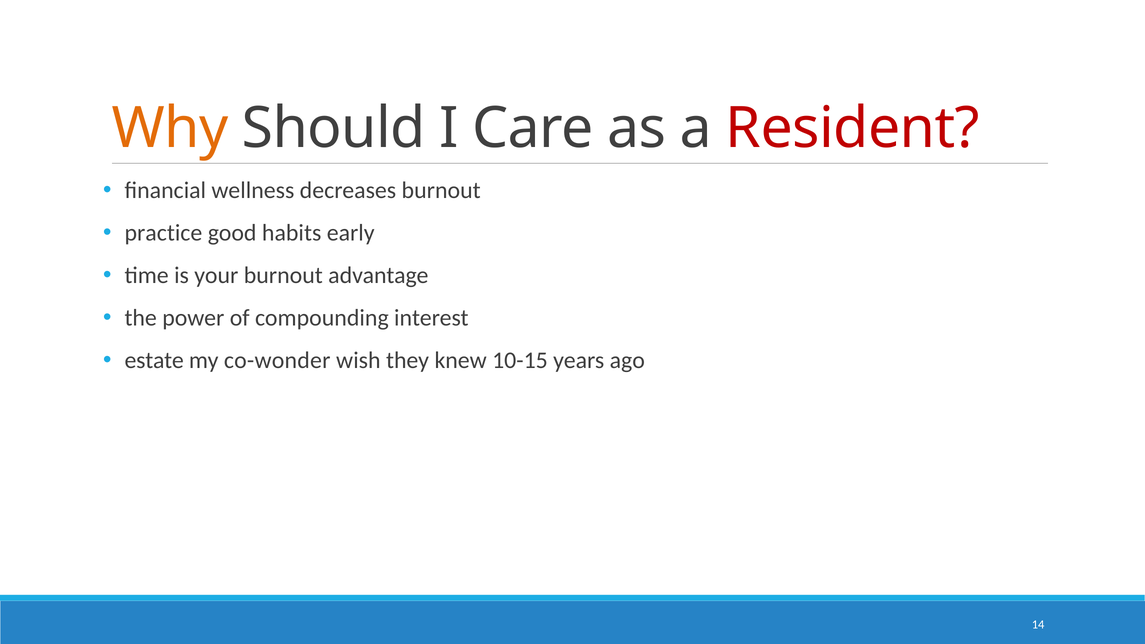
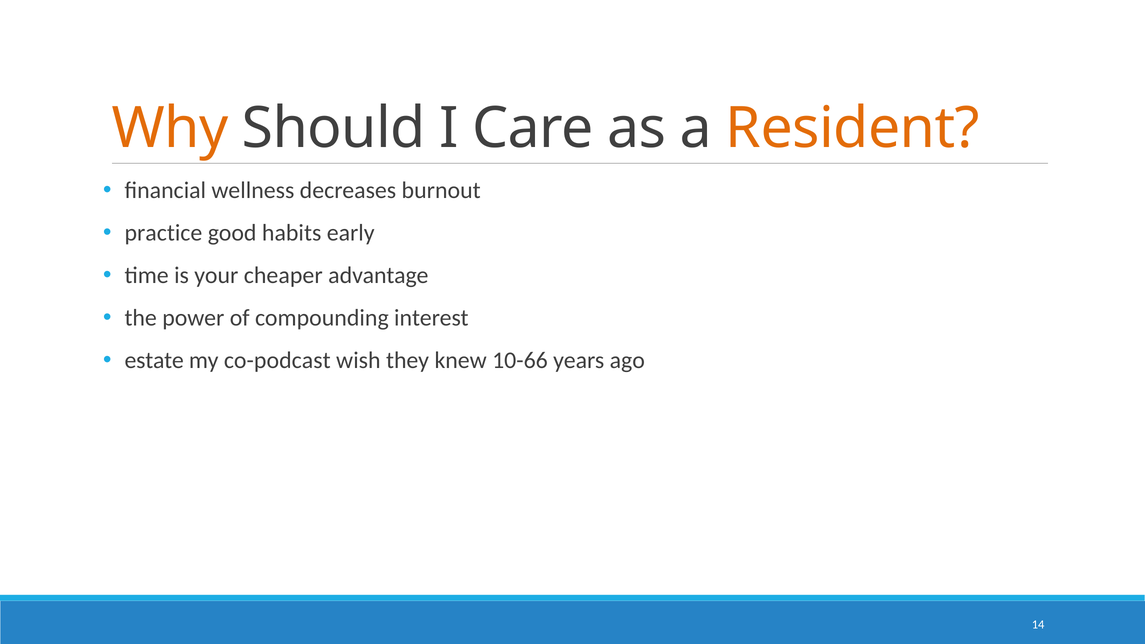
Resident colour: red -> orange (853, 128)
your burnout: burnout -> cheaper (283, 275)
co-wonder: co-wonder -> co-podcast (277, 360)
10-15: 10-15 -> 10-66 (520, 360)
